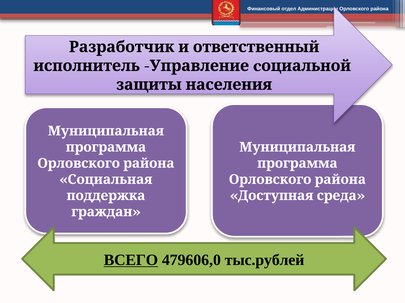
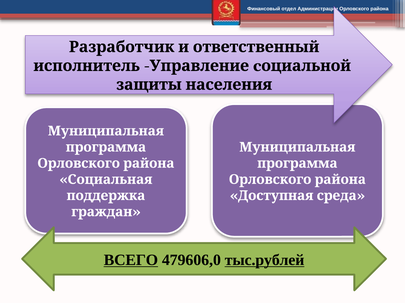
тыс.рублей underline: none -> present (265, 261)
